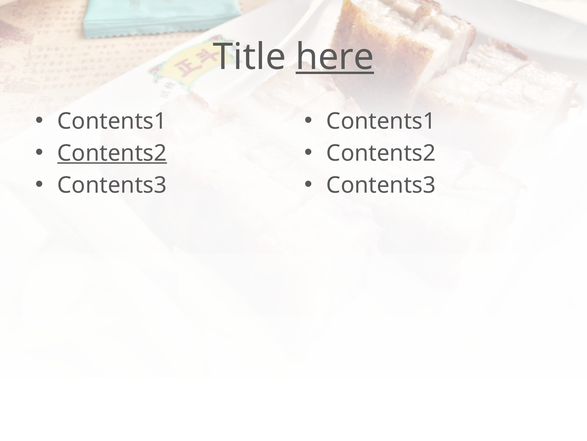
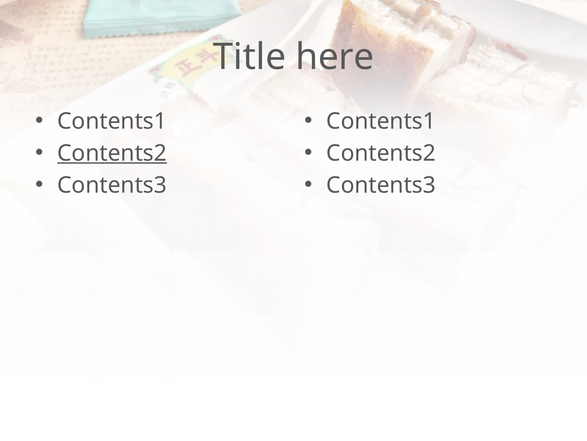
here underline: present -> none (335, 57)
